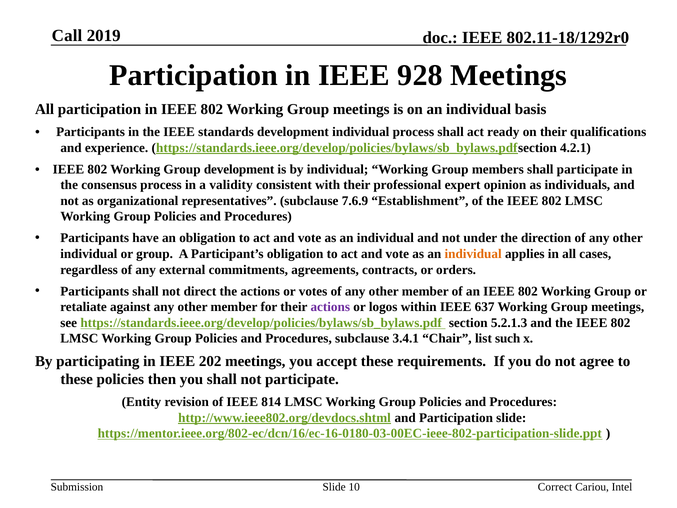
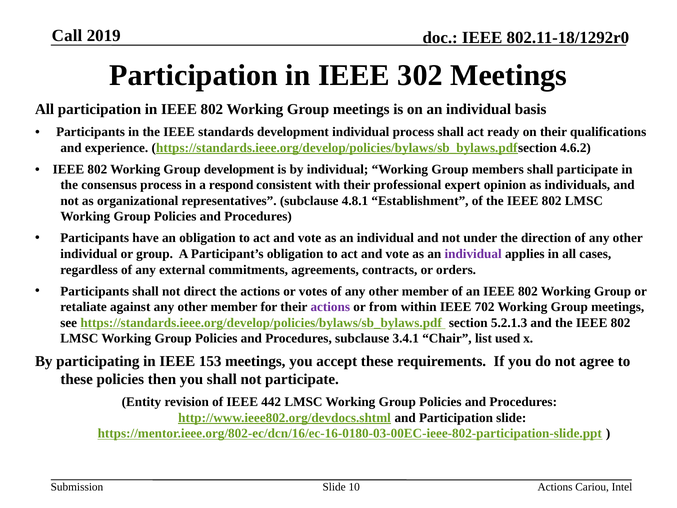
928: 928 -> 302 (420, 75)
4.2.1: 4.2.1 -> 4.6.2 (575, 148)
validity: validity -> respond (231, 185)
7.6.9: 7.6.9 -> 4.8.1 (355, 201)
individual colour: orange -> purple (473, 254)
logos: logos -> from (383, 307)
637: 637 -> 702 (485, 307)
such: such -> used (508, 338)
202: 202 -> 153 (210, 361)
814: 814 -> 442 (271, 402)
Correct: Correct -> Actions (555, 487)
